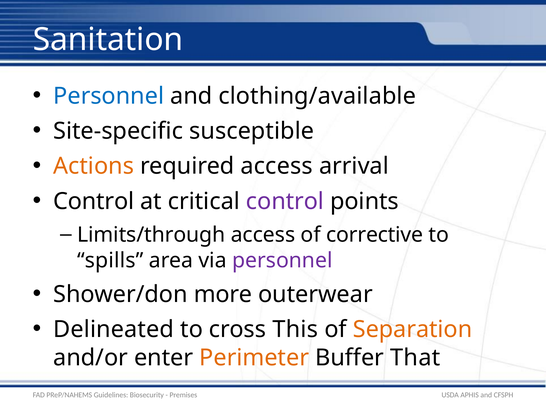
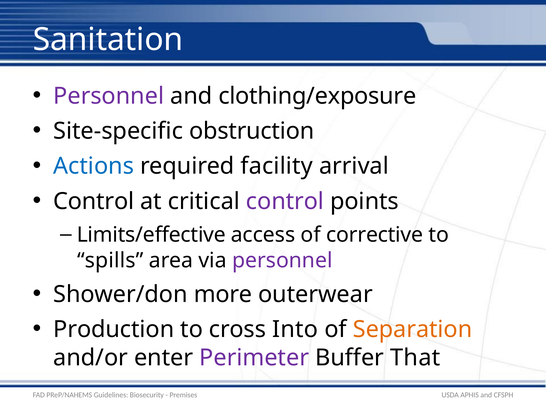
Personnel colour: blue -> purple (109, 96)
clothing/available: clothing/available -> clothing/exposure (317, 96)
susceptible: susceptible -> obstruction (252, 131)
Actions colour: orange -> blue (94, 166)
required access: access -> facility (277, 166)
Limits/through: Limits/through -> Limits/effective (151, 235)
Delineated: Delineated -> Production (114, 329)
This: This -> Into (295, 329)
Perimeter colour: orange -> purple (254, 357)
